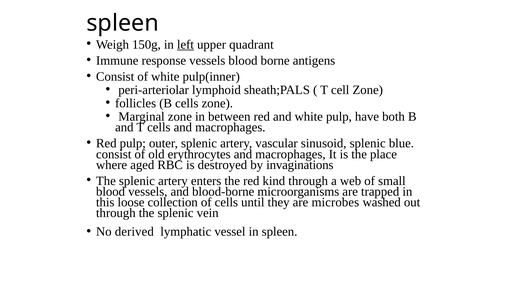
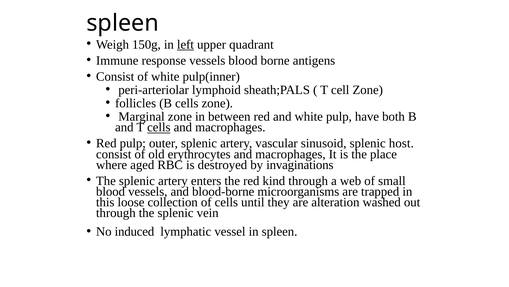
cells underline: none -> present (159, 127)
blue: blue -> host (401, 143)
microbes: microbes -> alteration (335, 202)
derived: derived -> induced (134, 231)
